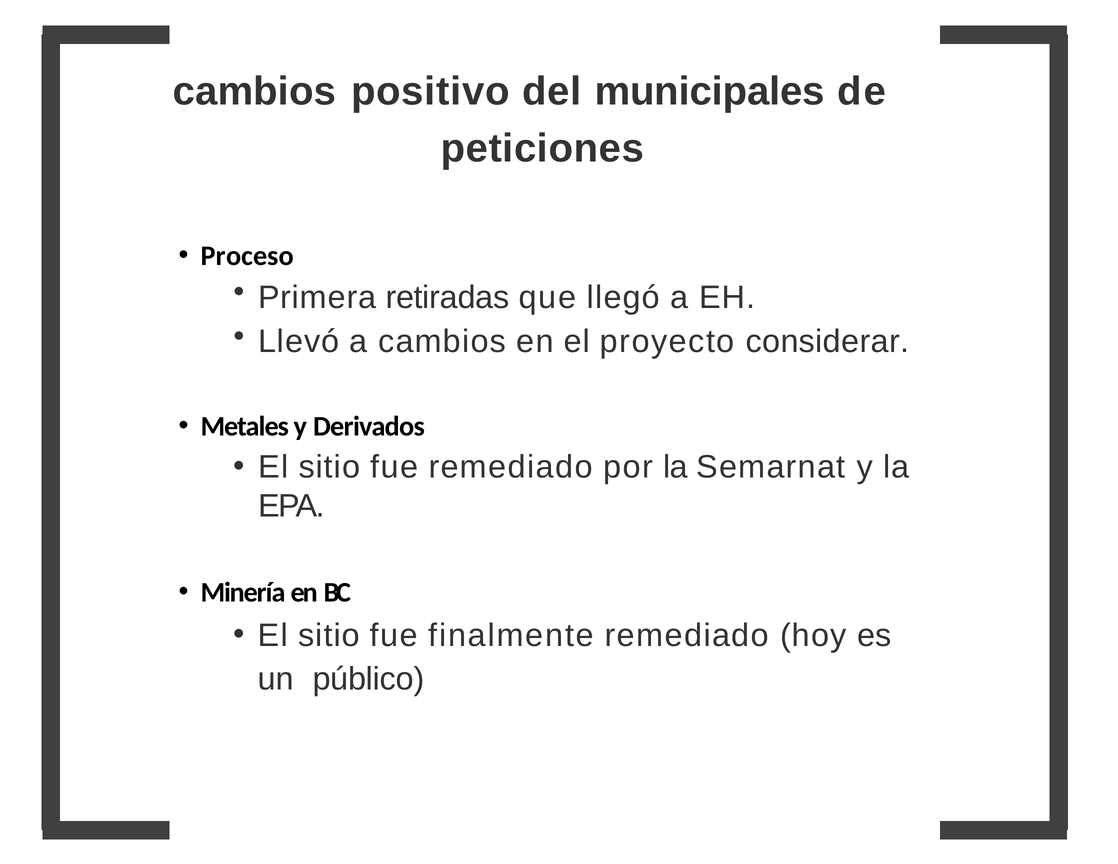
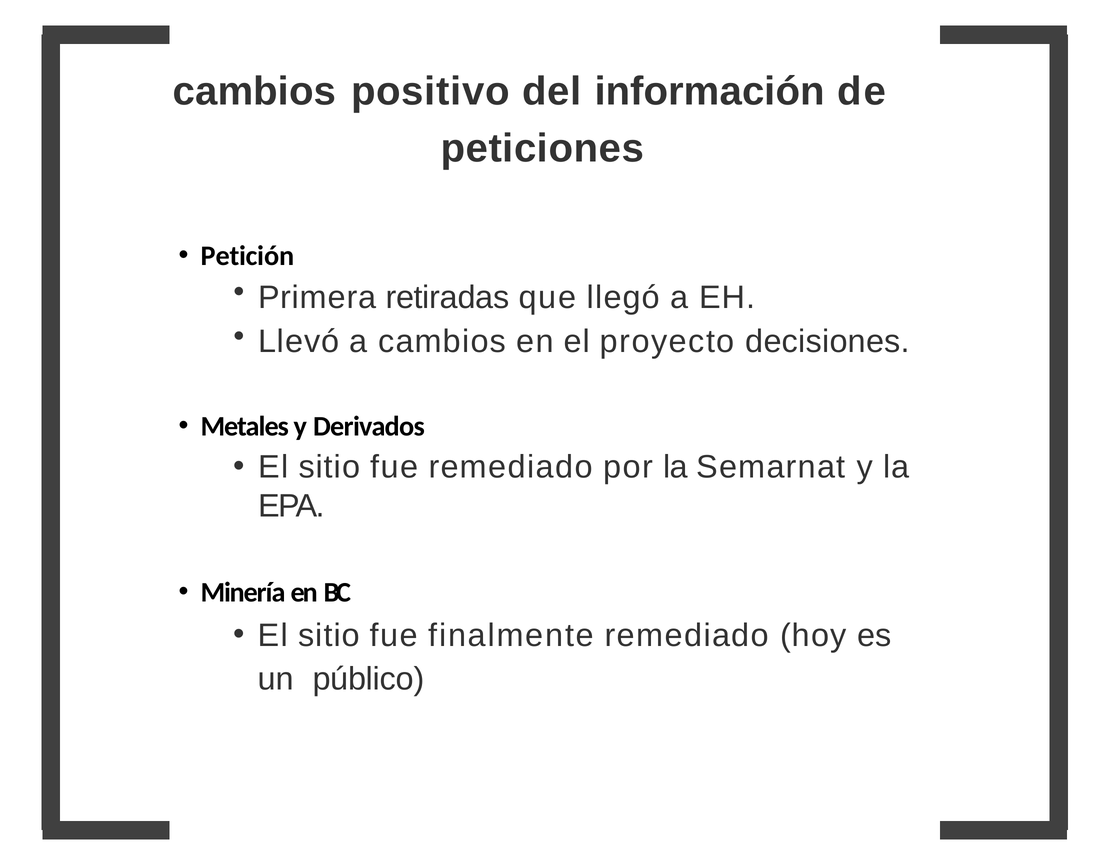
municipales: municipales -> información (710, 92)
Proceso: Proceso -> Petición (248, 256)
considerar: considerar -> decisiones (828, 342)
